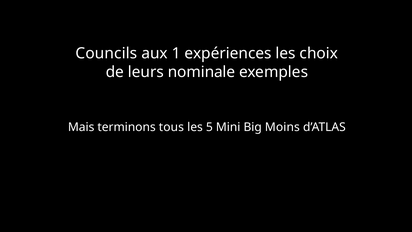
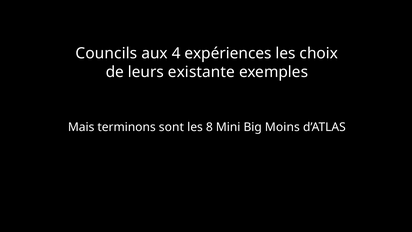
1: 1 -> 4 (176, 54)
nominale: nominale -> existante (201, 72)
tous: tous -> sont (171, 127)
5: 5 -> 8 (209, 127)
